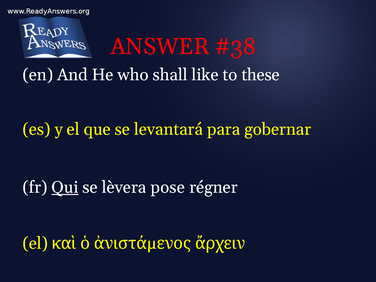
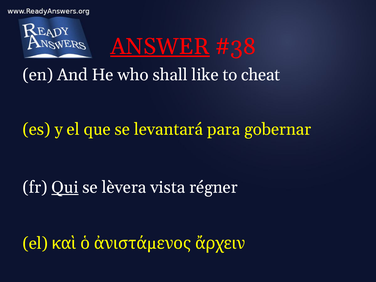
ANSWER underline: none -> present (160, 46)
these: these -> cheat (261, 75)
pose: pose -> vista (168, 187)
